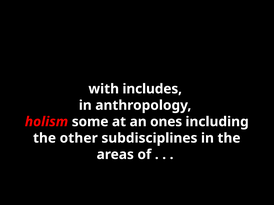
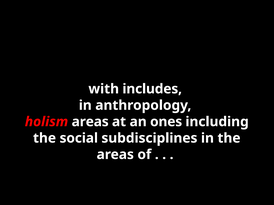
holism some: some -> areas (90, 122)
other: other -> social (79, 138)
